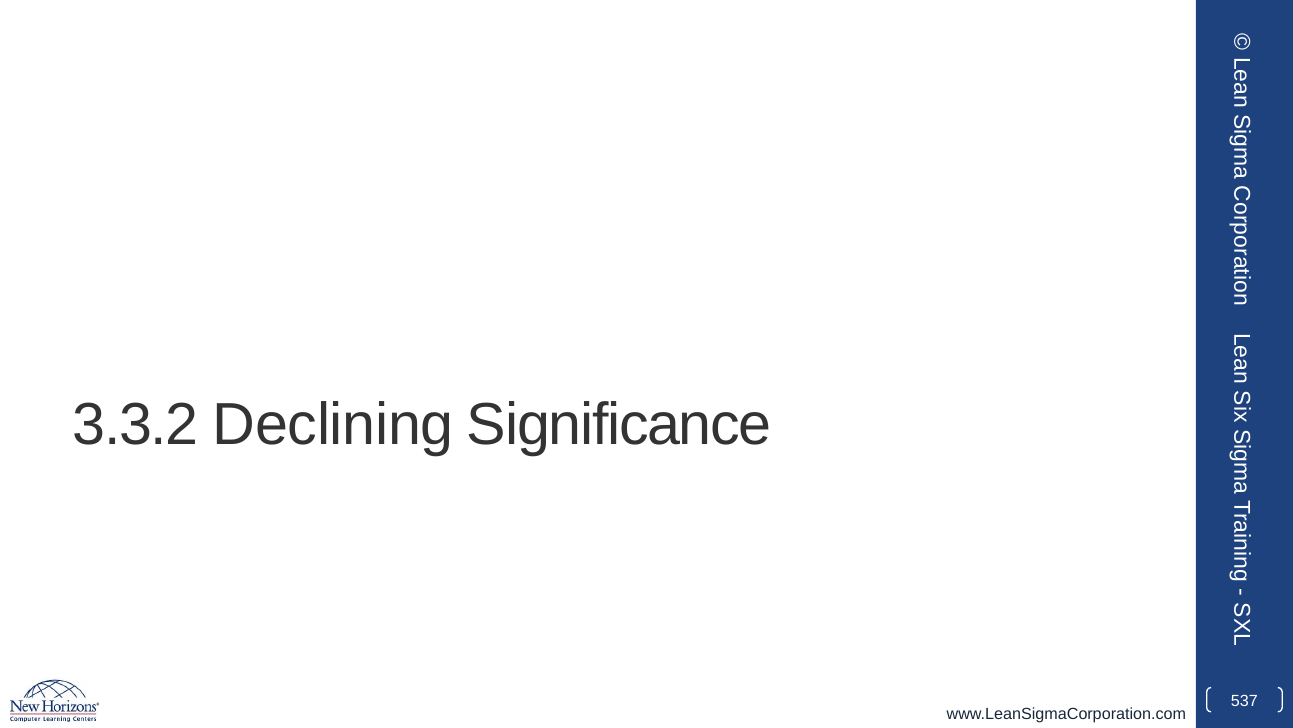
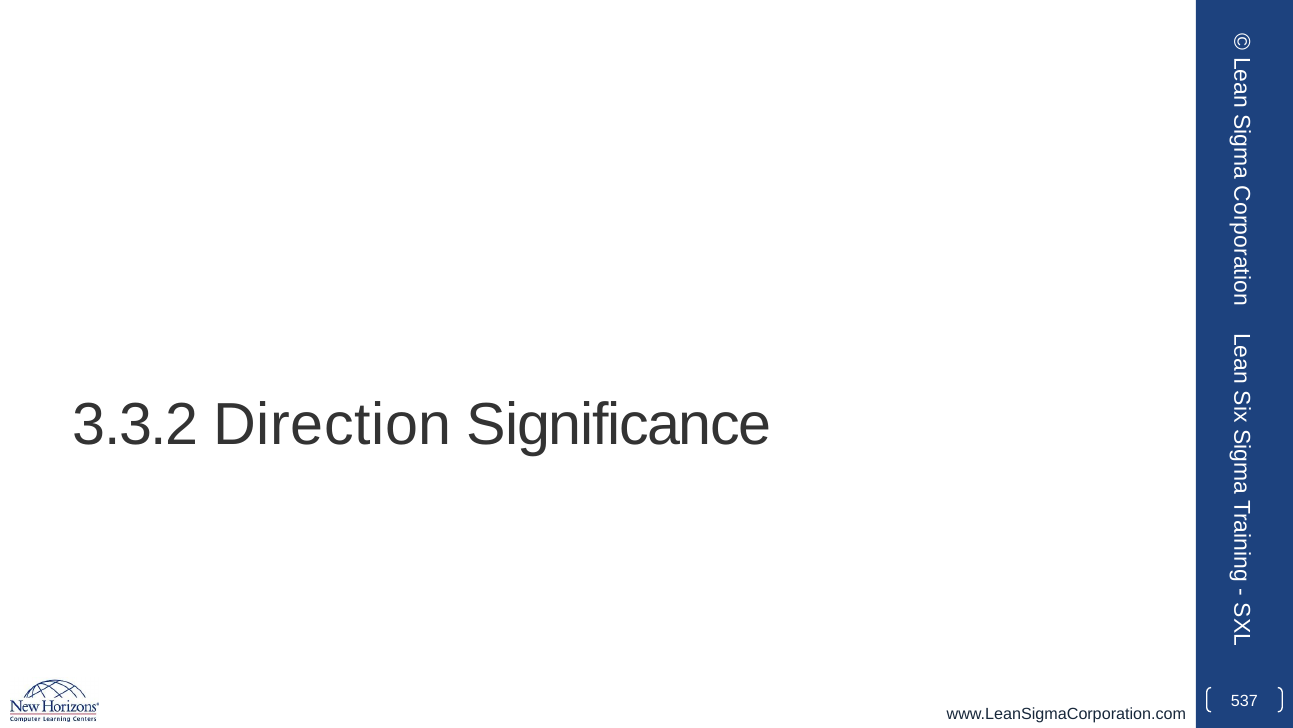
Declining: Declining -> Direction (333, 425)
